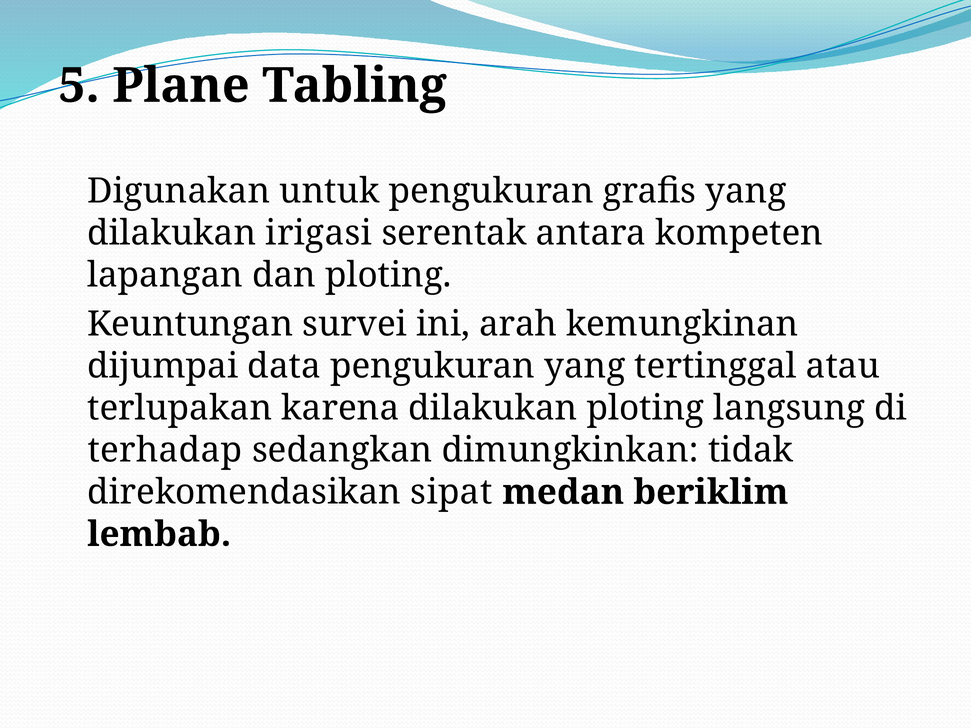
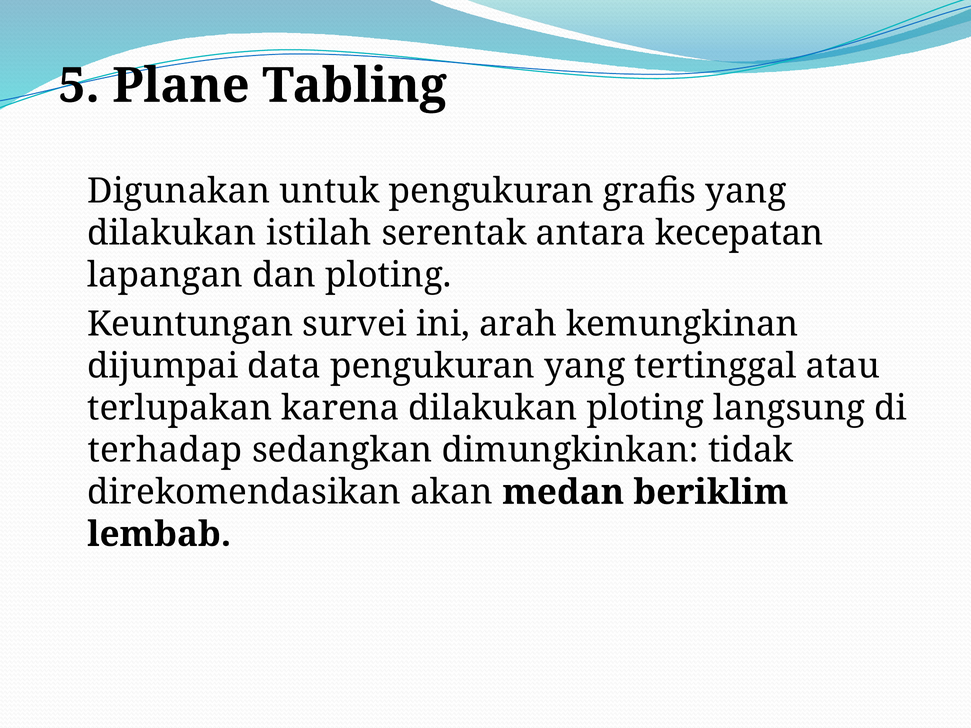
irigasi: irigasi -> istilah (319, 233)
kompeten: kompeten -> kecepatan (739, 233)
sipat: sipat -> akan (452, 492)
